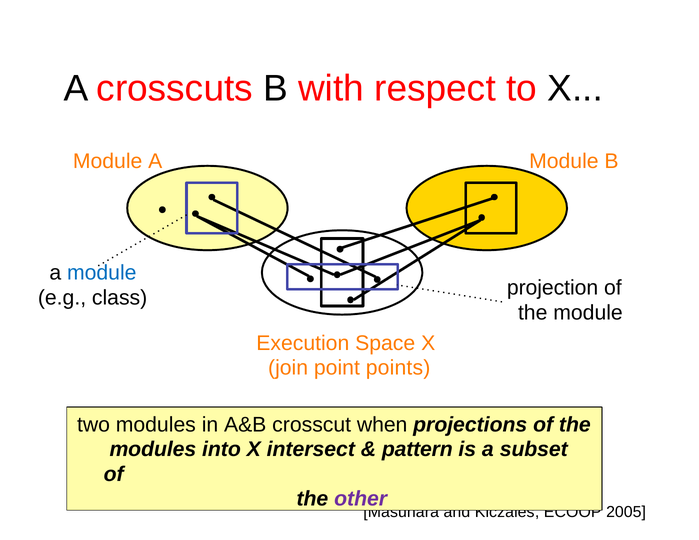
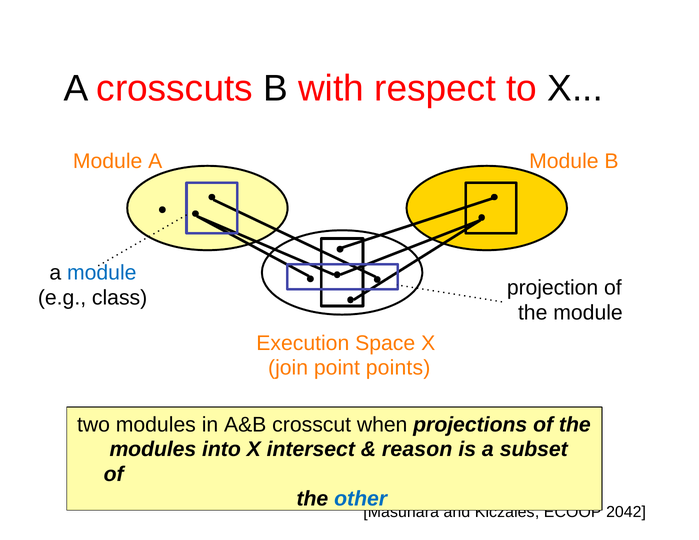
pattern: pattern -> reason (417, 450)
other colour: purple -> blue (361, 499)
2005: 2005 -> 2042 (626, 512)
